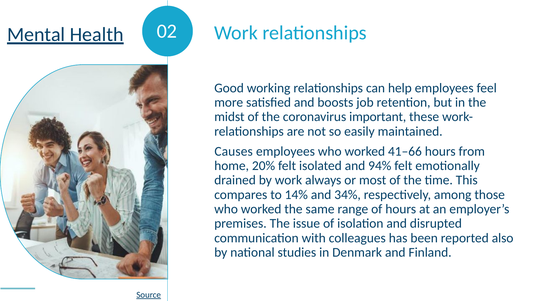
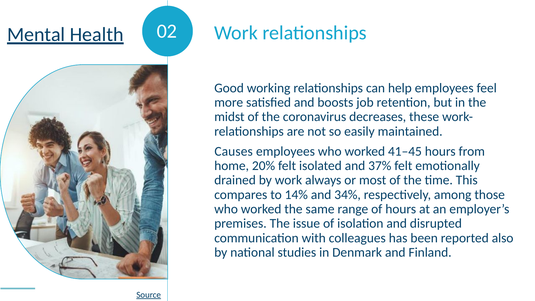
important: important -> decreases (378, 117)
41–66: 41–66 -> 41–45 (405, 151)
94%: 94% -> 37% (380, 166)
